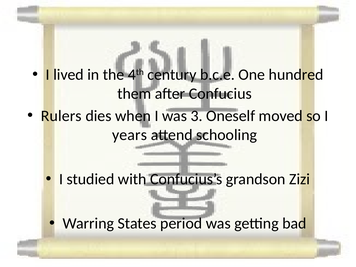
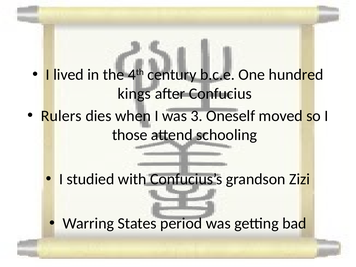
them: them -> kings (134, 94)
years: years -> those (130, 135)
